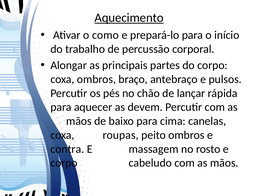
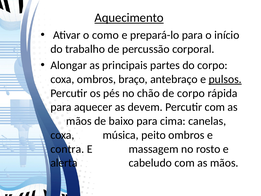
pulsos underline: none -> present (225, 79)
de lançar: lançar -> corpo (191, 93)
roupas: roupas -> música (121, 135)
corpo: corpo -> alerta (64, 163)
